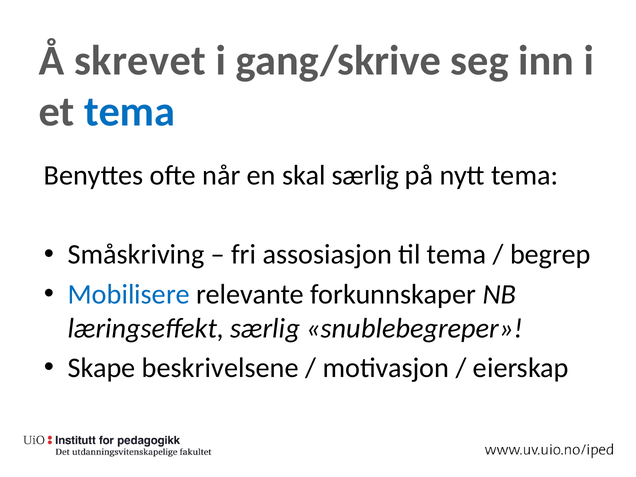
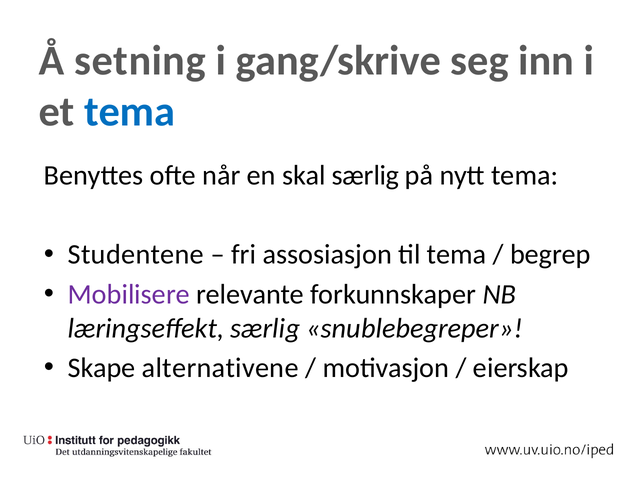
skrevet: skrevet -> setning (140, 61)
Småskriving: Småskriving -> Studentene (136, 255)
Mobilisere colour: blue -> purple (129, 294)
beskrivelsene: beskrivelsene -> alternativene (220, 368)
